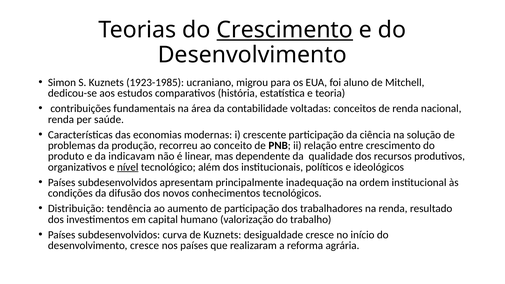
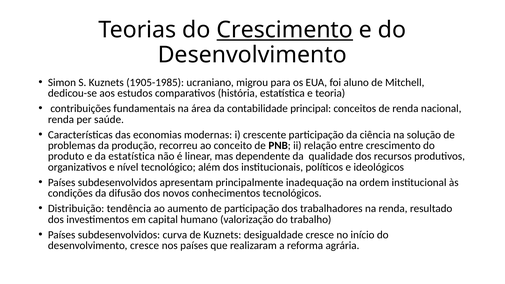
1923-1985: 1923-1985 -> 1905-1985 (155, 82)
voltadas: voltadas -> principal (311, 109)
da indicavam: indicavam -> estatística (132, 156)
nível underline: present -> none (128, 167)
